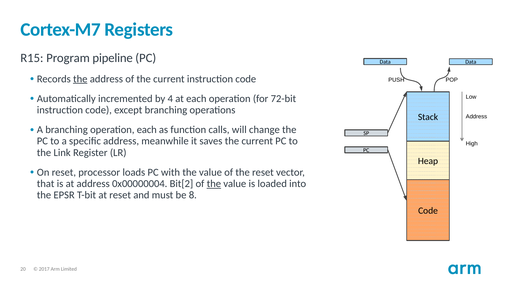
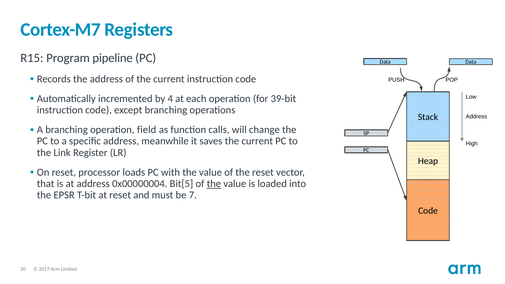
the underline: present -> none (80, 79)
72-bit: 72-bit -> 39-bit (283, 99)
operation each: each -> field (147, 130)
Bit[2: Bit[2 -> Bit[5 (181, 184)
8: 8 -> 7 (193, 195)
